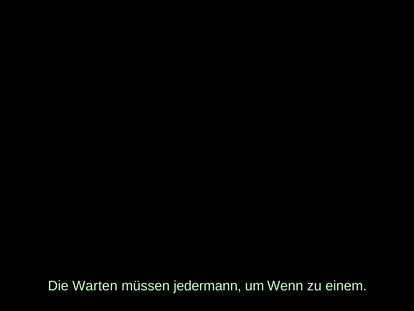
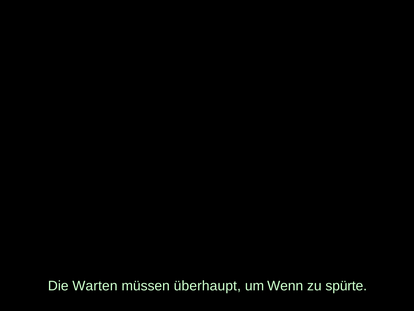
jedermann: jedermann -> überhaupt (207, 286)
einem: einem -> spürte (346, 286)
